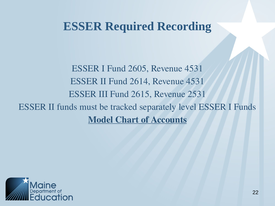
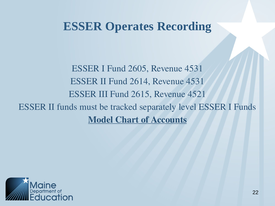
Required: Required -> Operates (130, 26)
2531: 2531 -> 4521 (197, 94)
